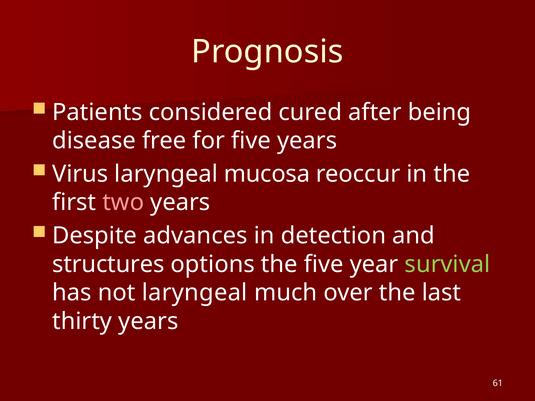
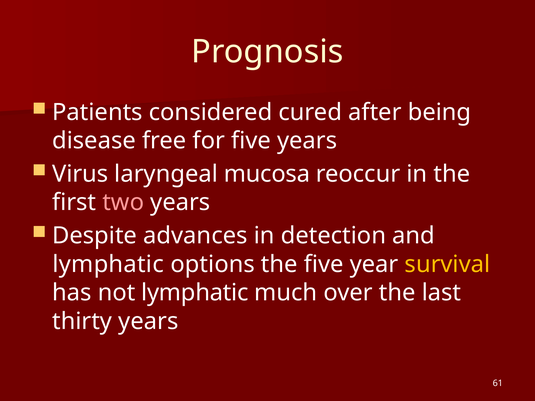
structures: structures -> lymphatic (108, 264)
survival colour: light green -> yellow (447, 264)
not laryngeal: laryngeal -> lymphatic (195, 293)
